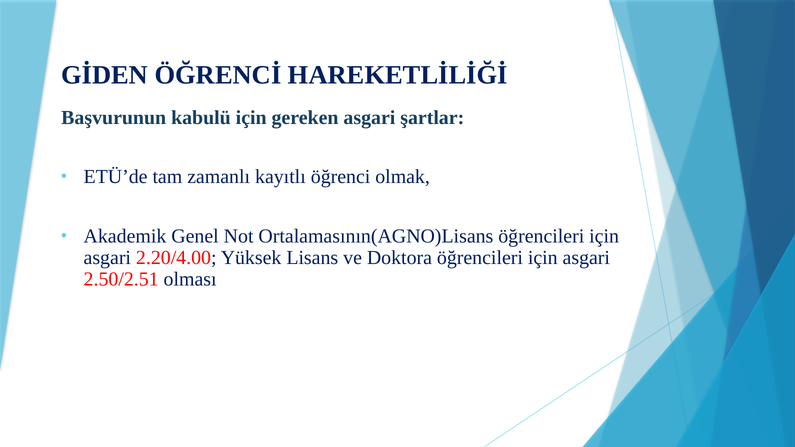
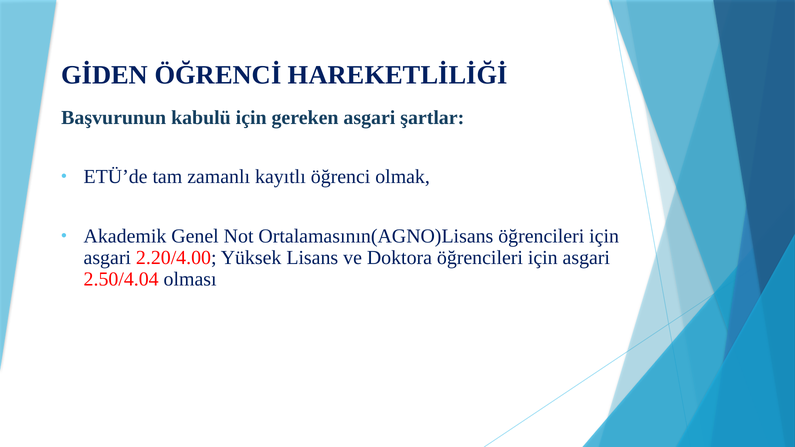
2.50/2.51: 2.50/2.51 -> 2.50/4.04 (121, 279)
